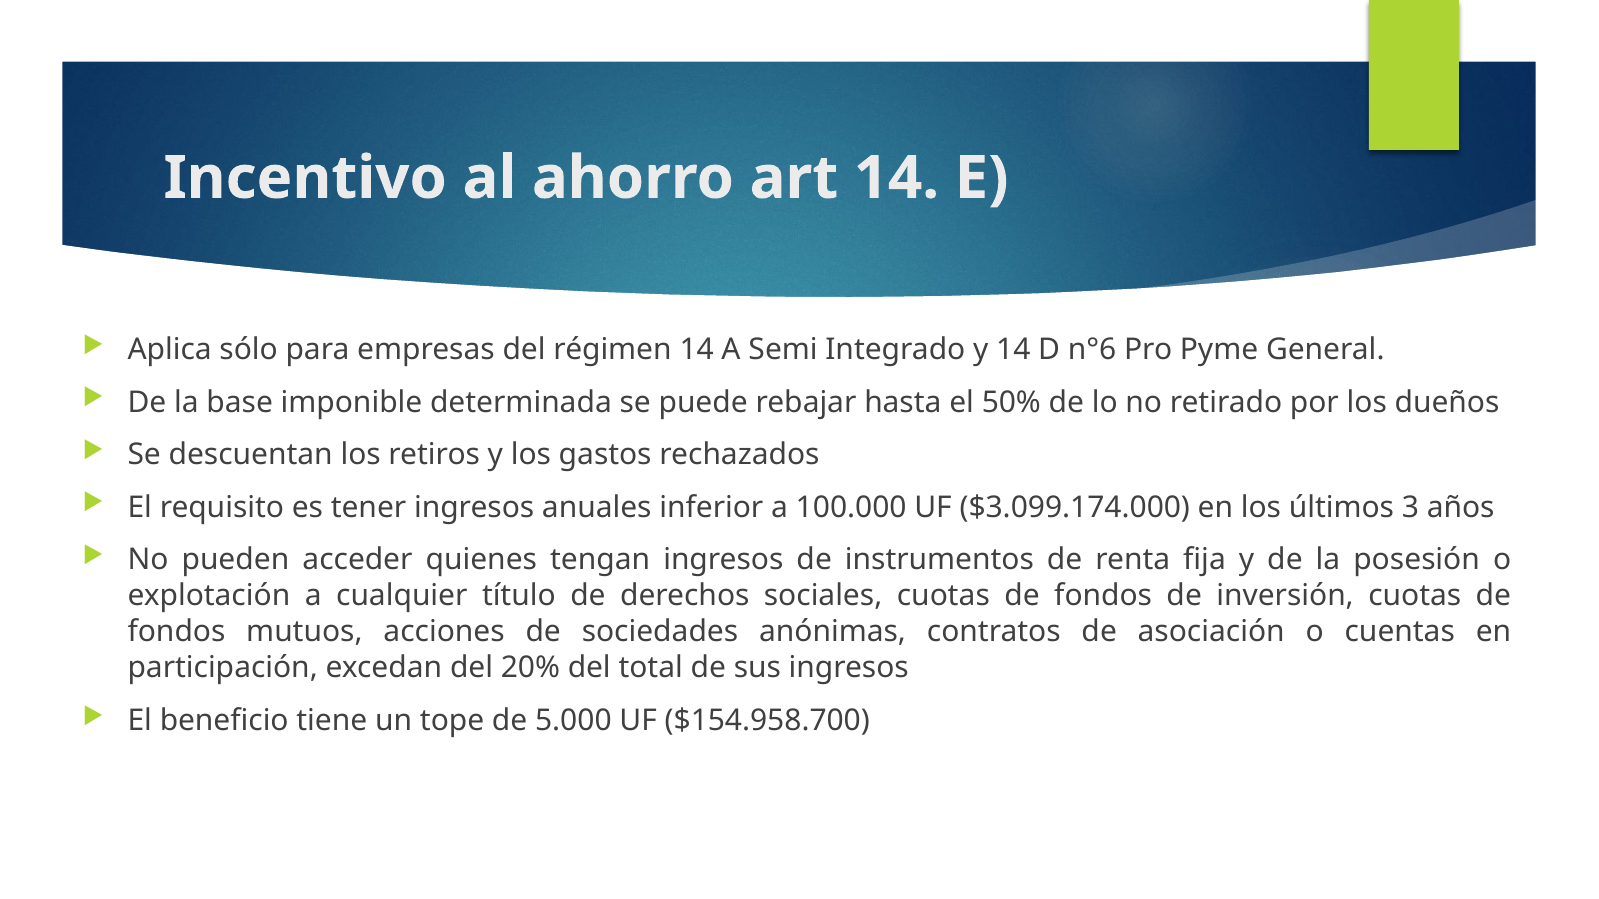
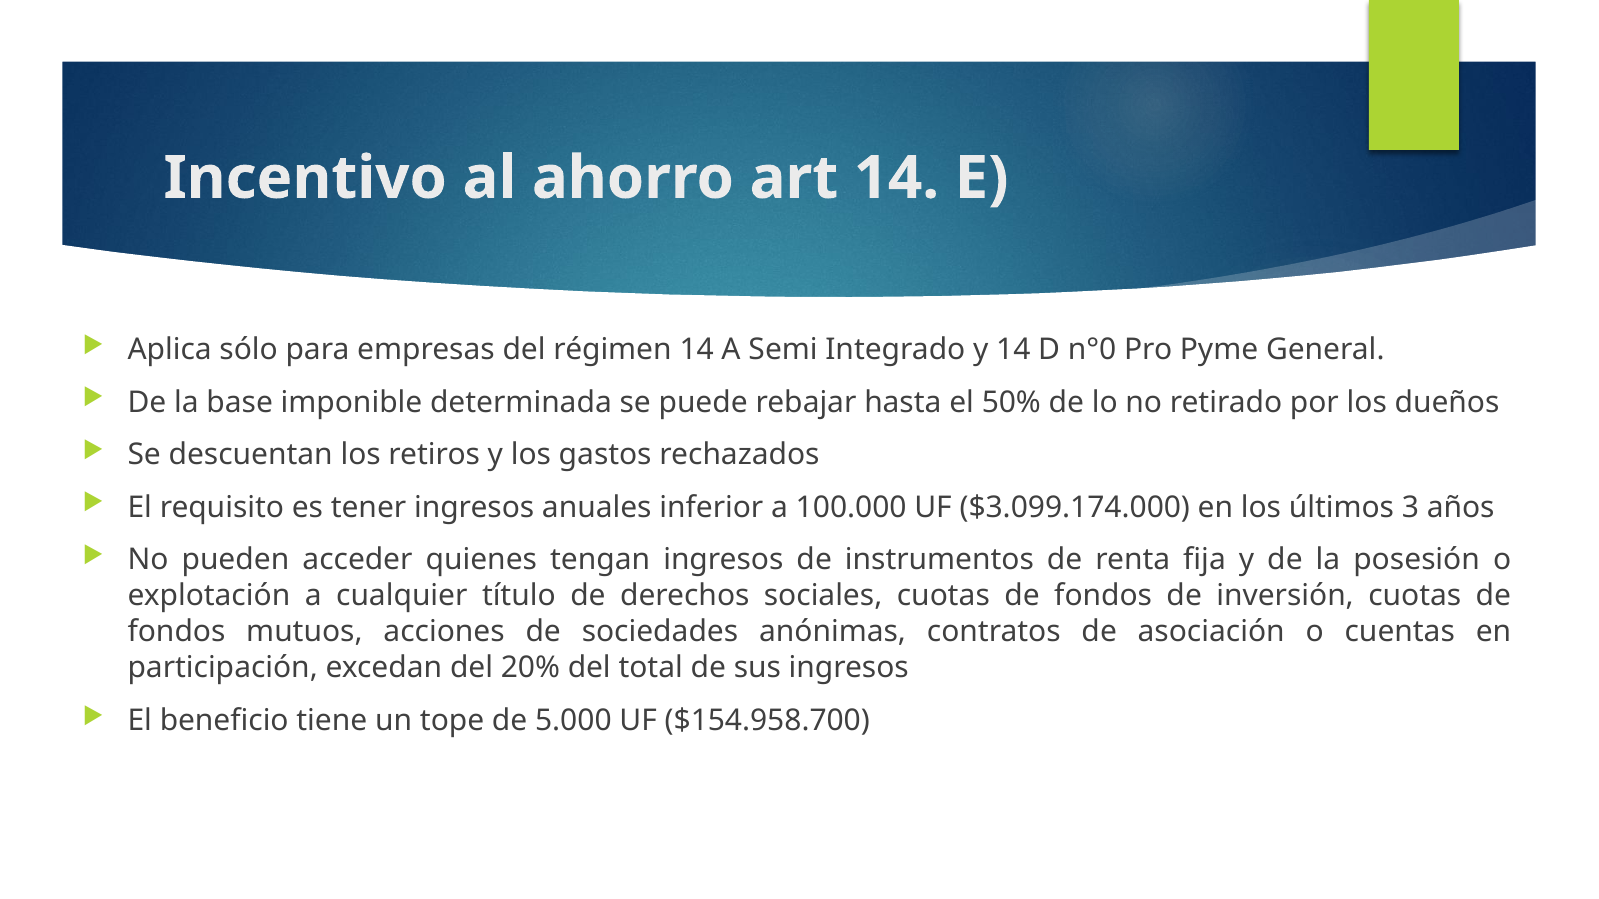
n°6: n°6 -> n°0 (1092, 350)
